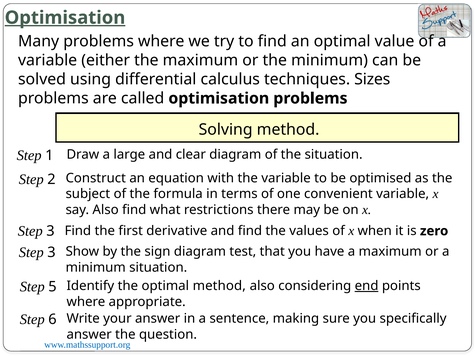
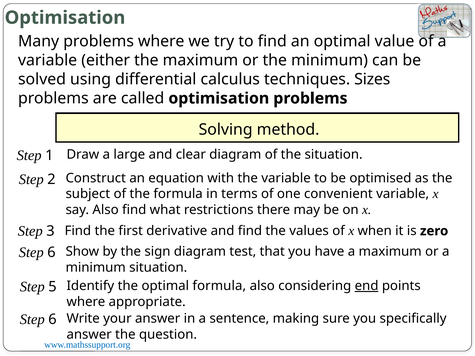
Optimisation underline: present -> none (65, 18)
3: 3 -> 6 (51, 253)
optimal method: method -> formula (219, 286)
